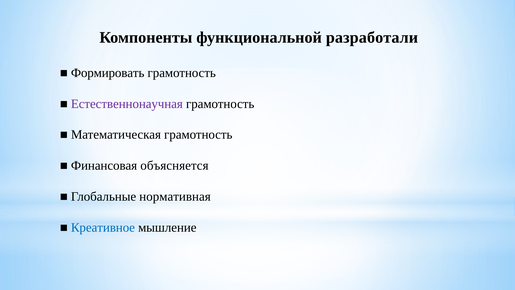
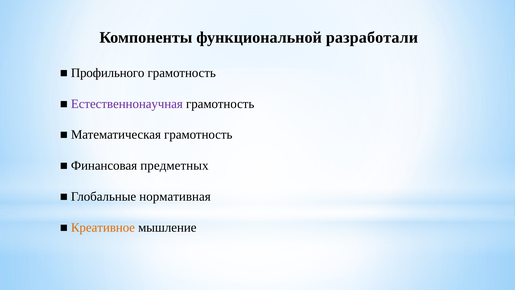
Формировать: Формировать -> Профильного (108, 73)
объясняется: объясняется -> предметных (174, 165)
Креативное colour: blue -> orange (103, 227)
